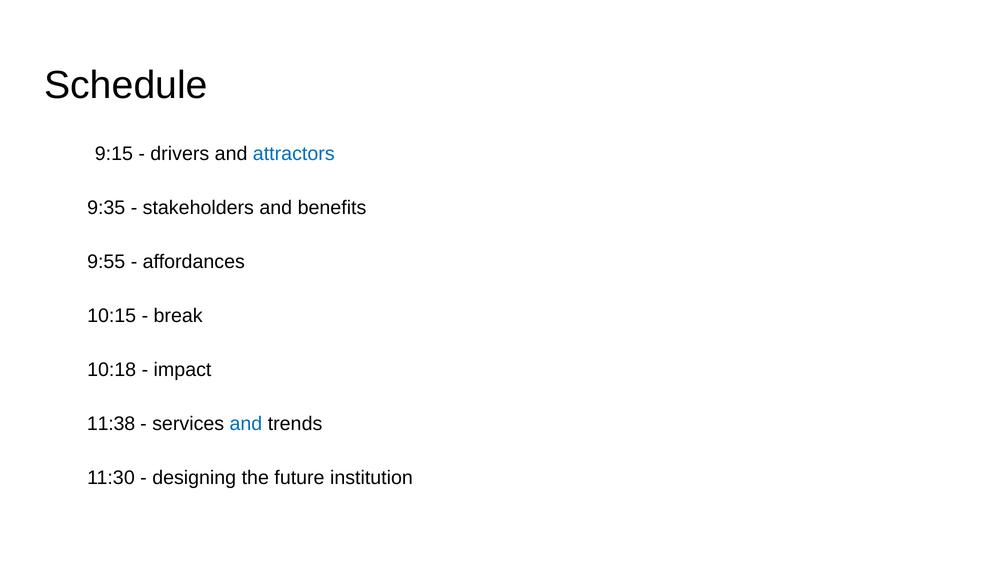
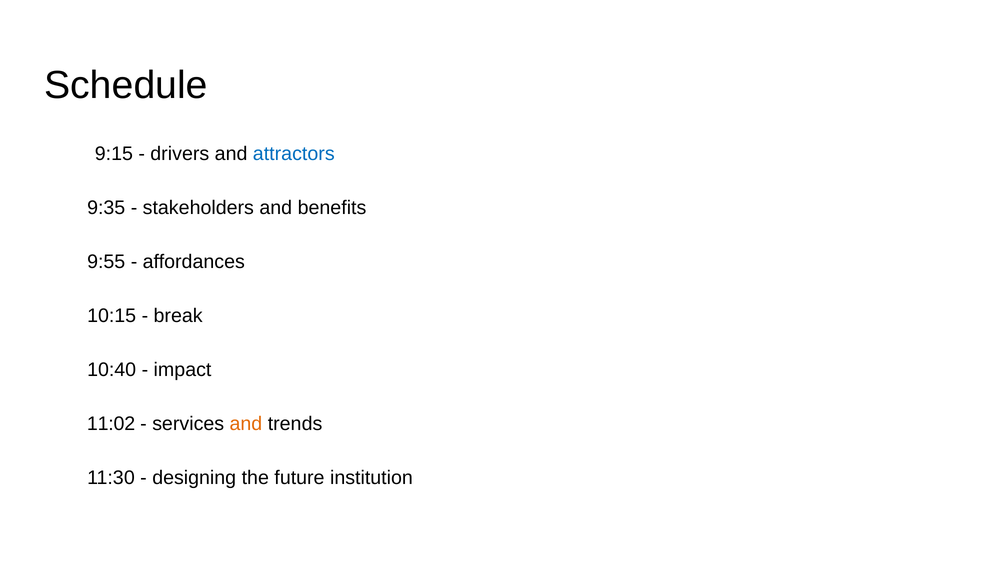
10:18: 10:18 -> 10:40 (112, 370)
11:38: 11:38 -> 11:02 (111, 424)
and colour: blue -> orange (246, 424)
